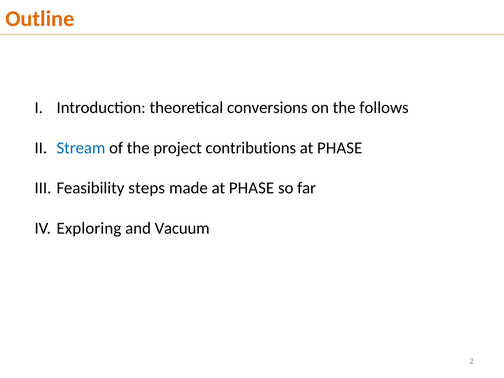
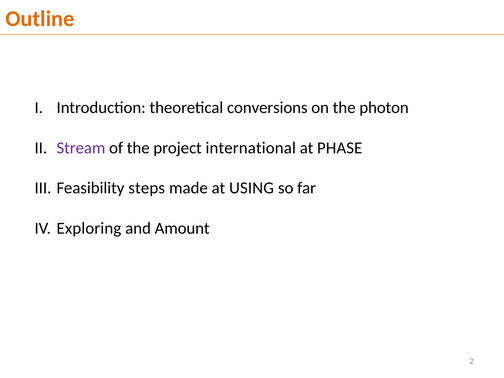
follows: follows -> photon (384, 107)
Stream colour: blue -> purple (81, 148)
contributions: contributions -> international (251, 148)
made at PHASE: PHASE -> USING (251, 188)
Vacuum: Vacuum -> Amount (182, 228)
